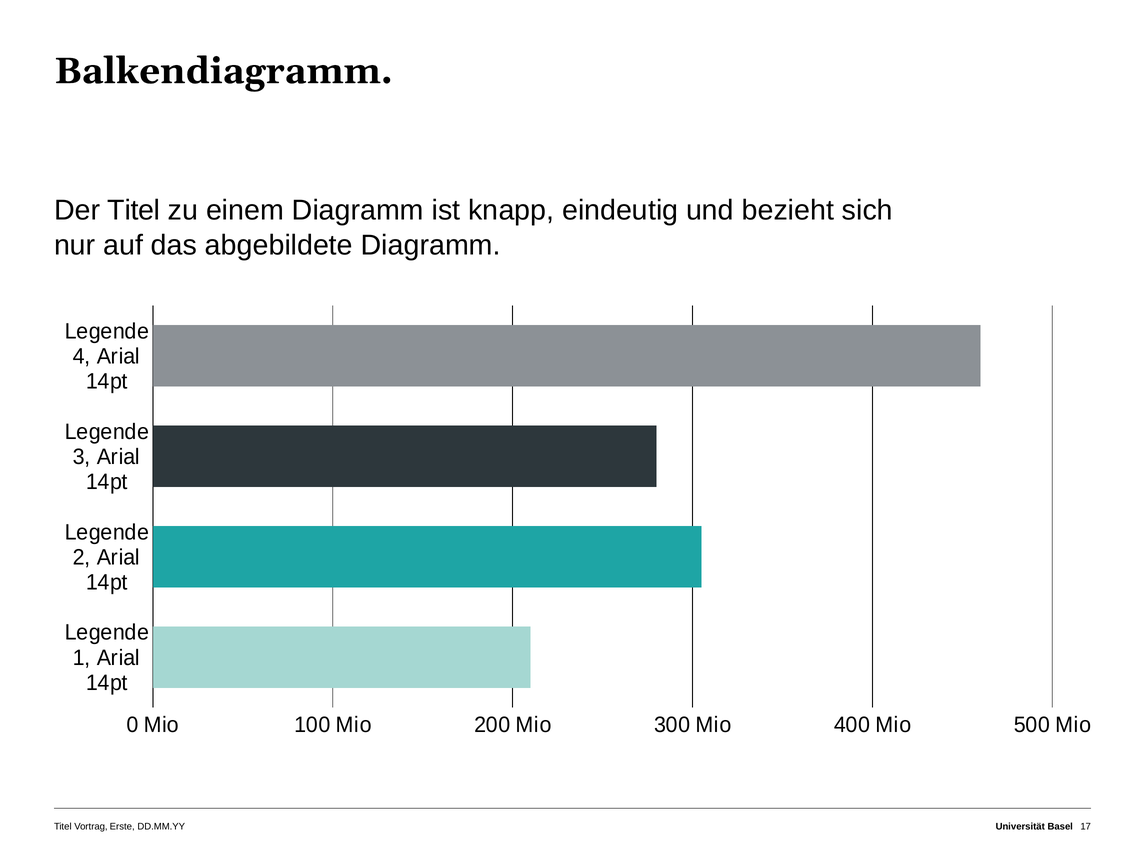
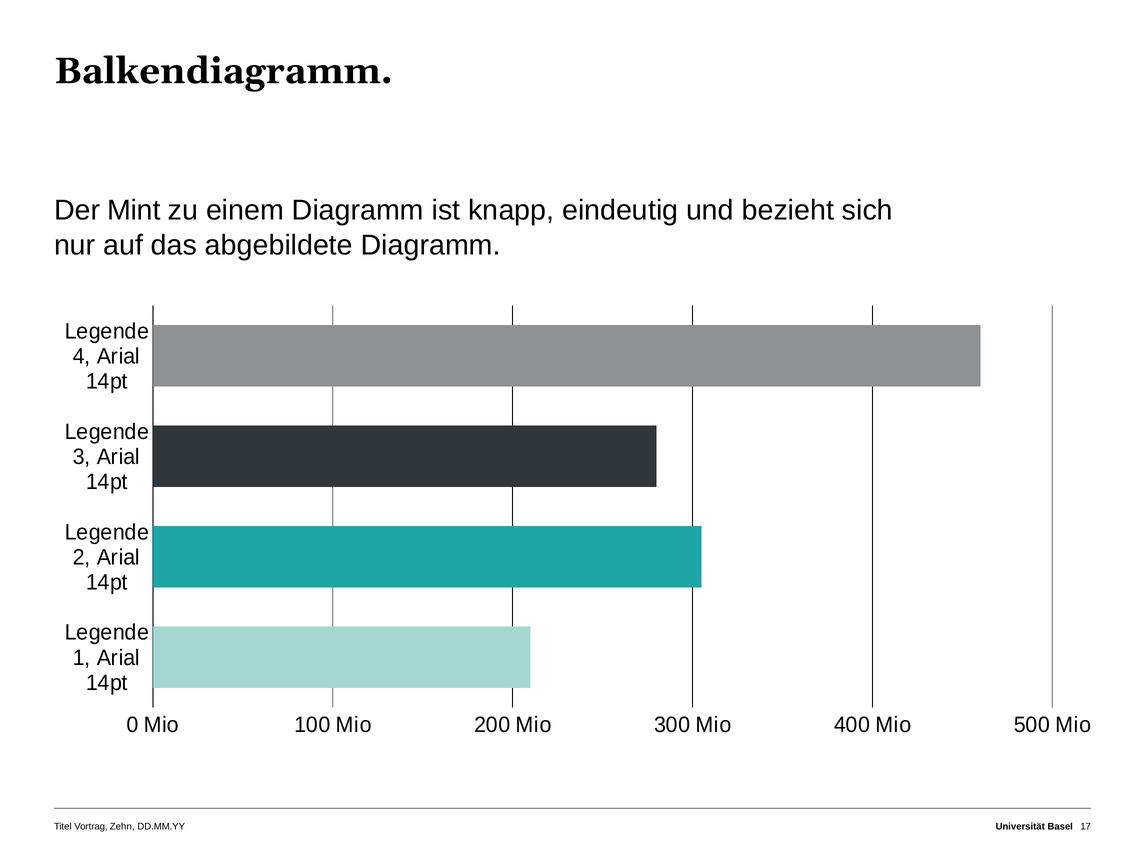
Der Titel: Titel -> Mint (134, 210)
Erste: Erste -> Zehn (122, 826)
